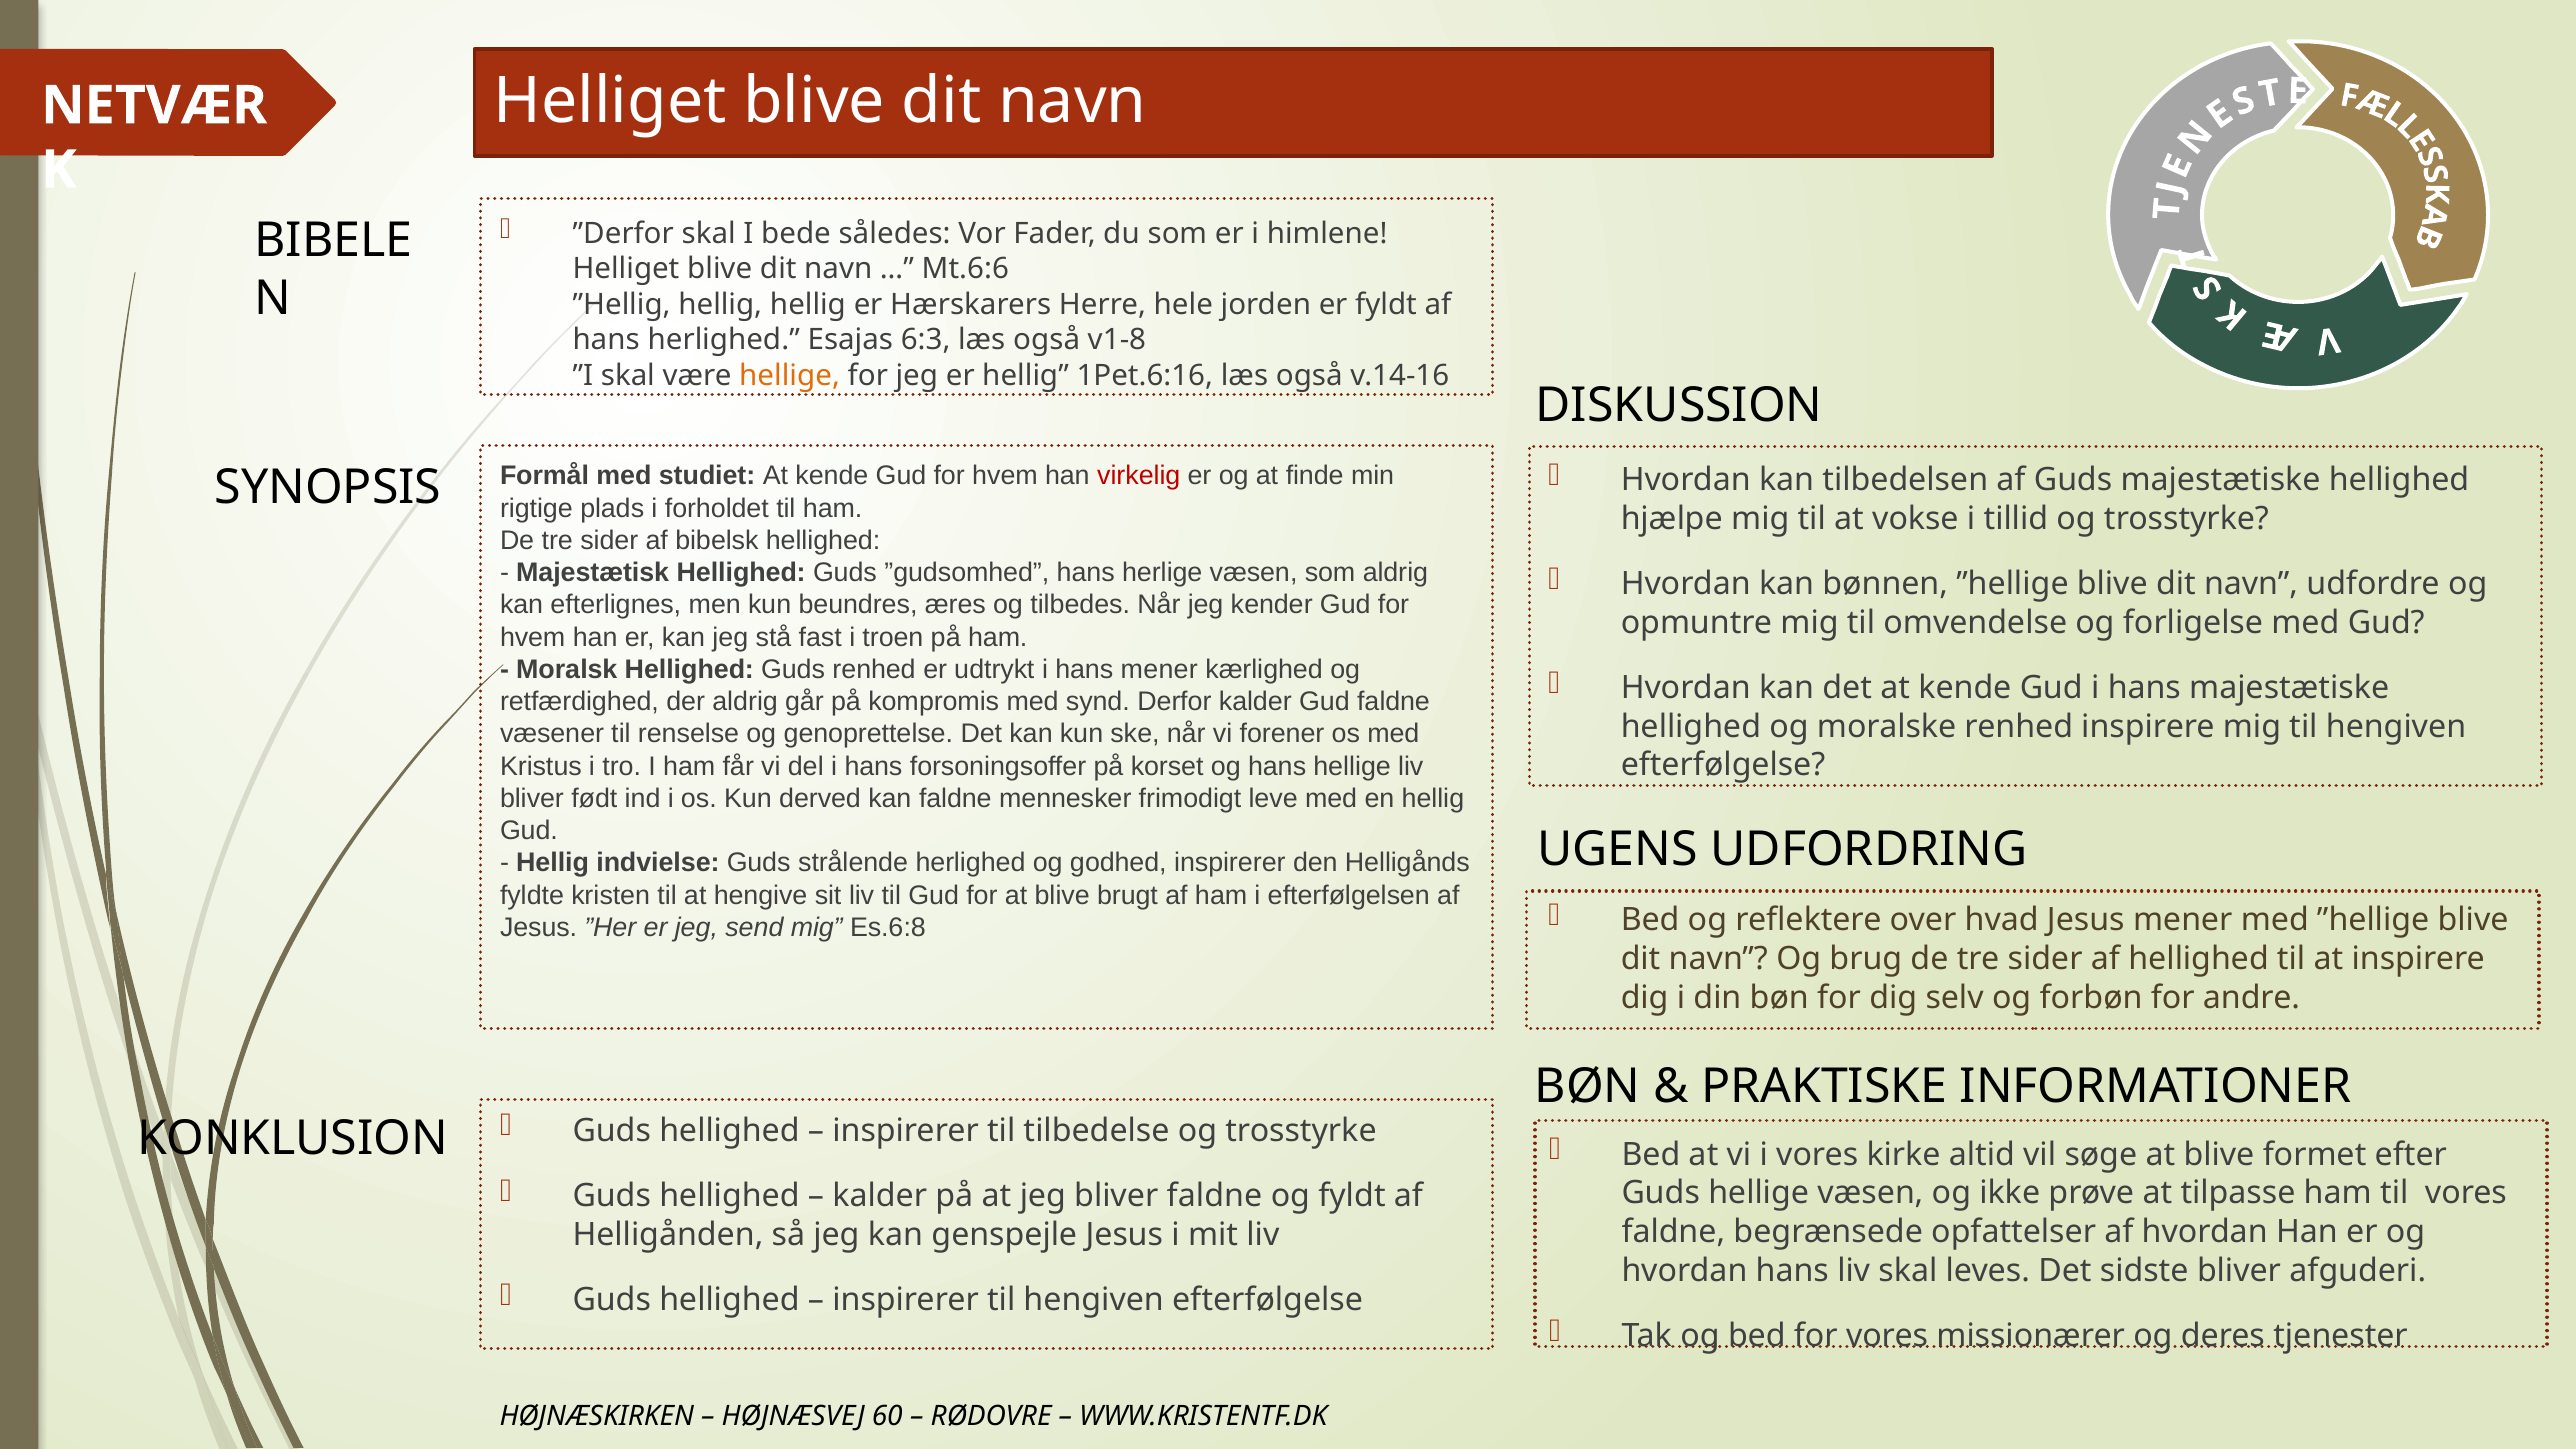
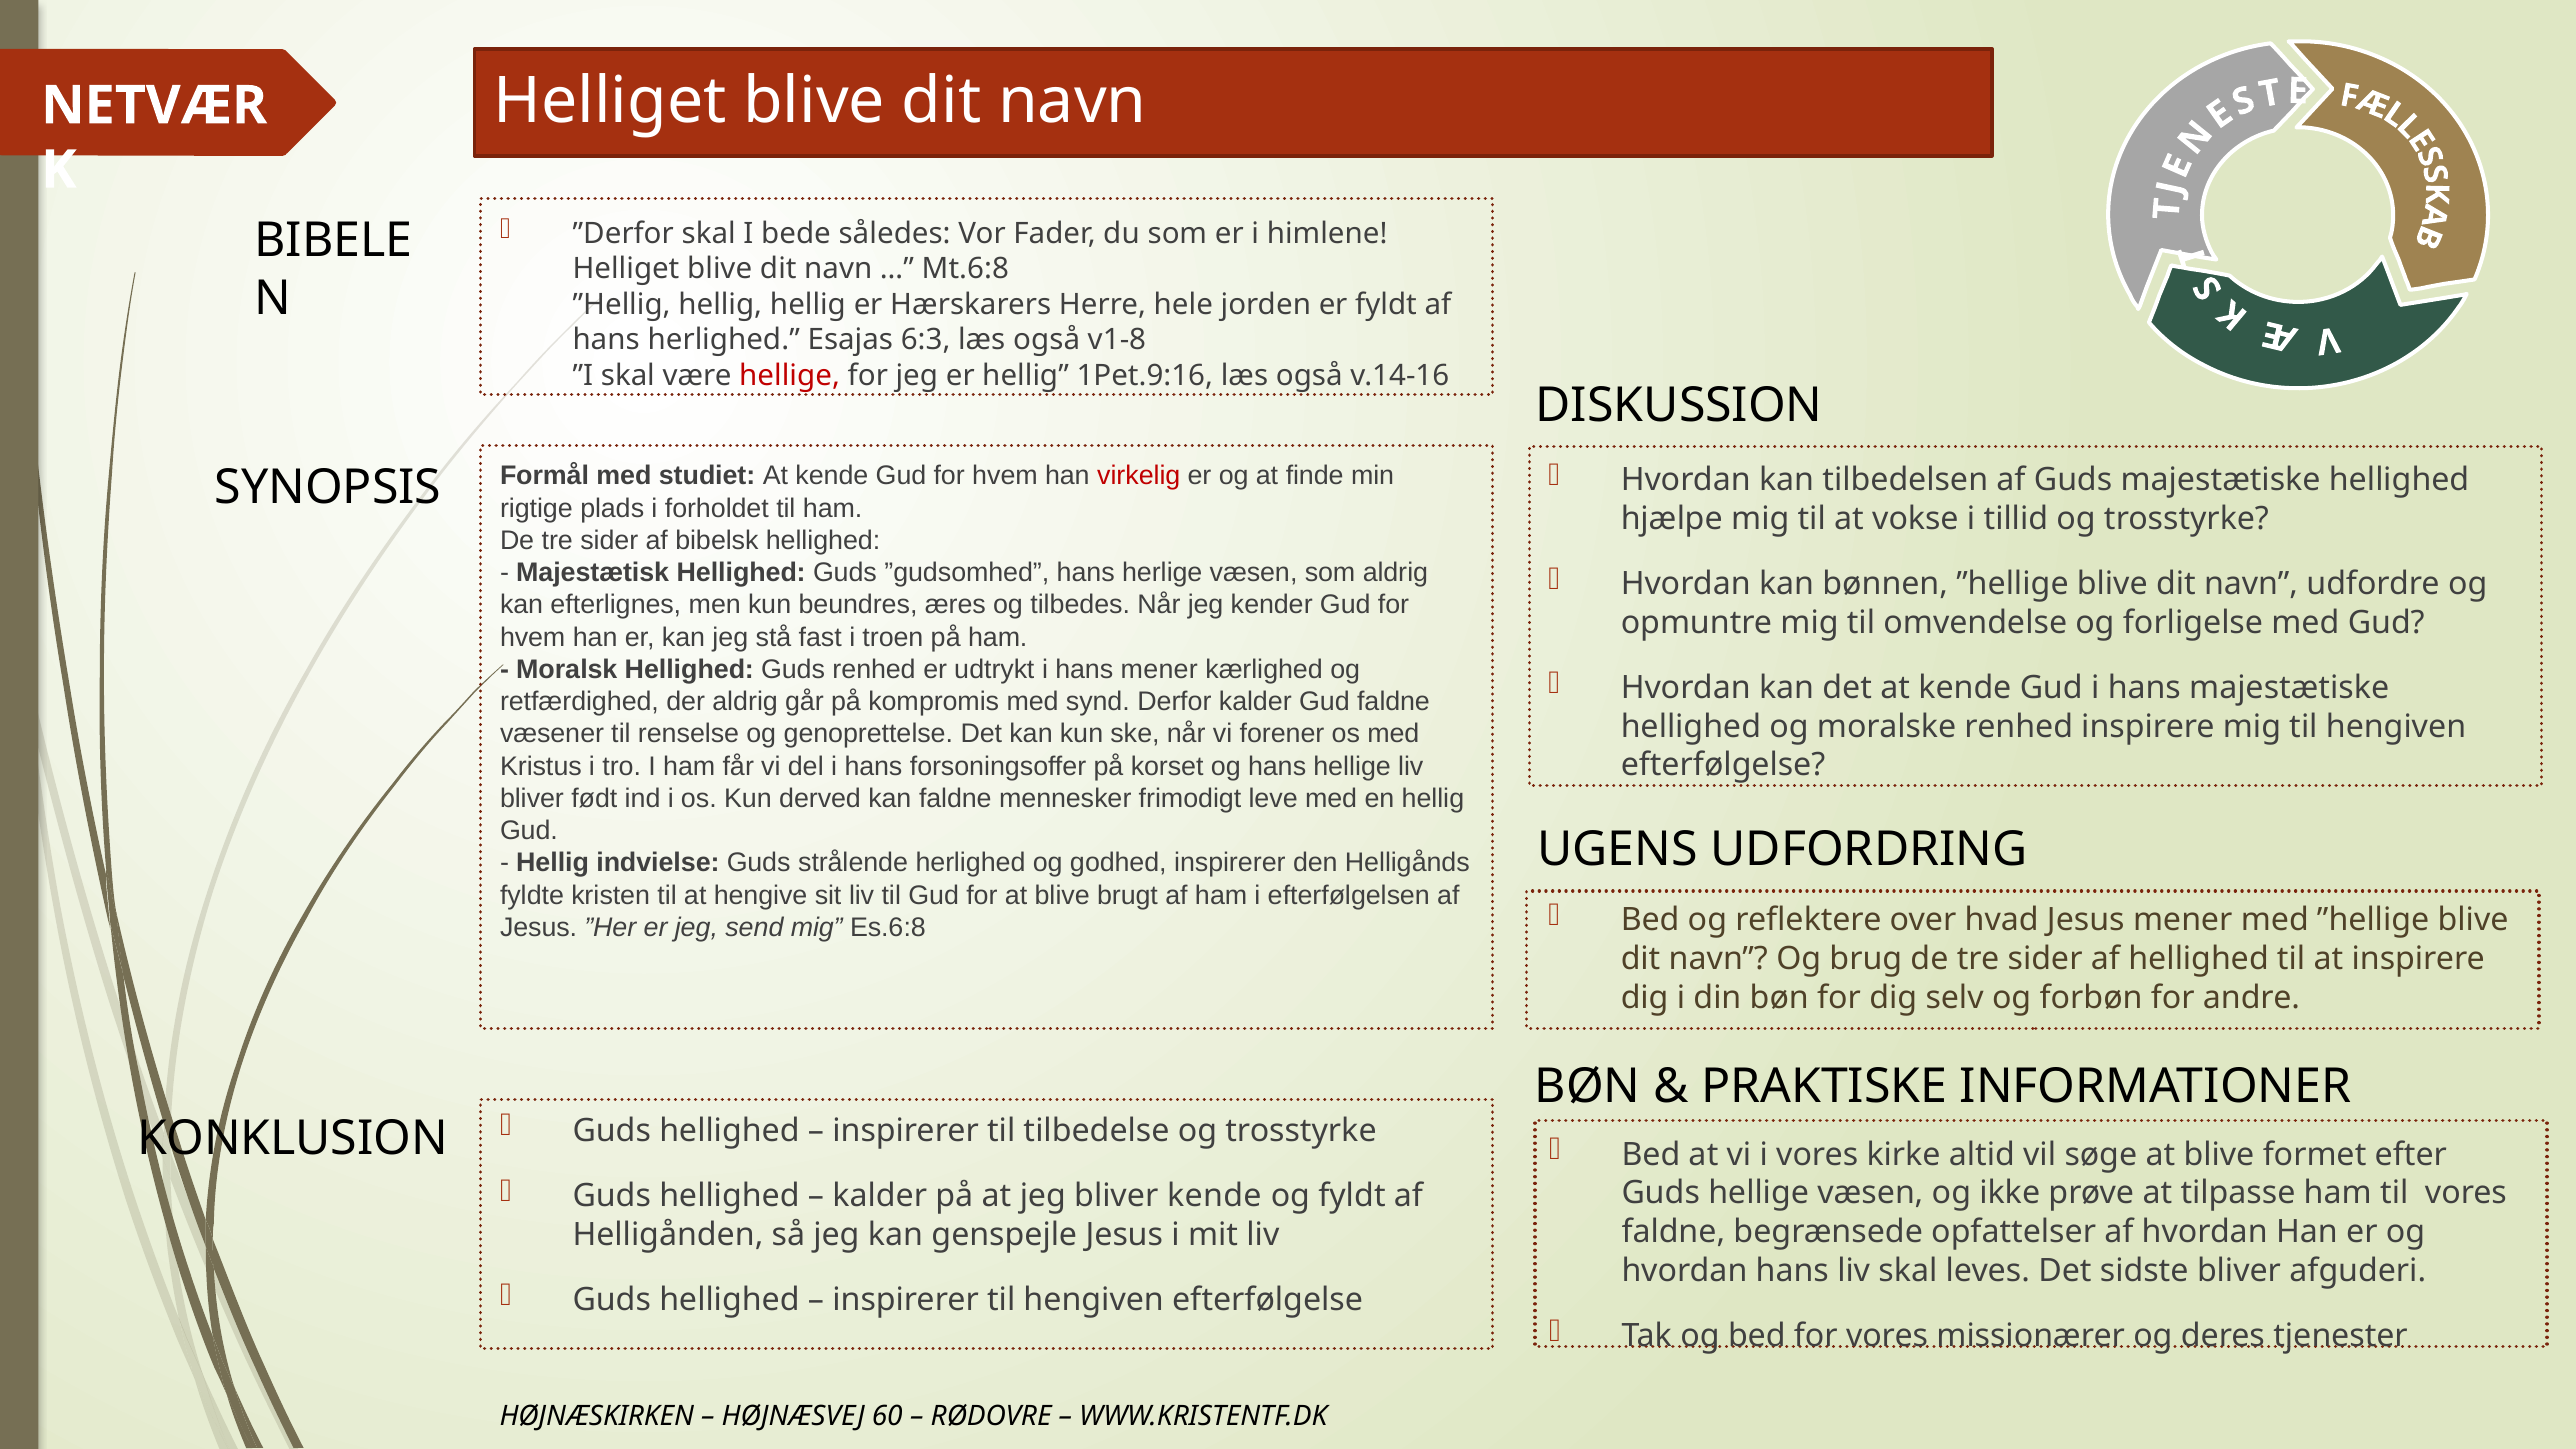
Mt.6:6: Mt.6:6 -> Mt.6:8 (965, 269)
hellige colour: orange -> red (790, 375)
1Pet.6:16: 1Pet.6:16 -> 1Pet.9:16 (1145, 375)
bliver faldne: faldne -> kende (1214, 1196)
